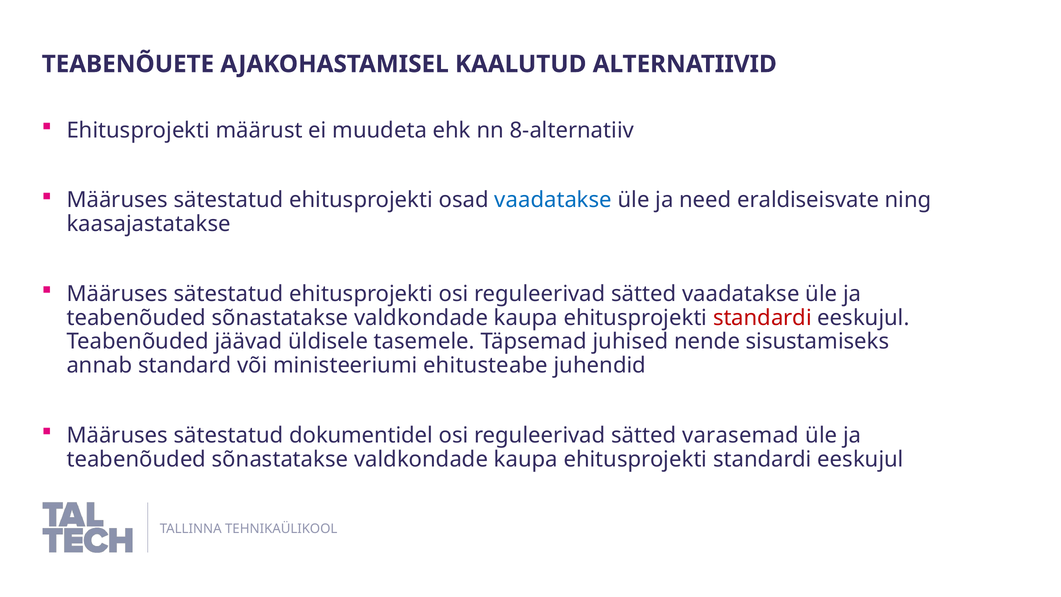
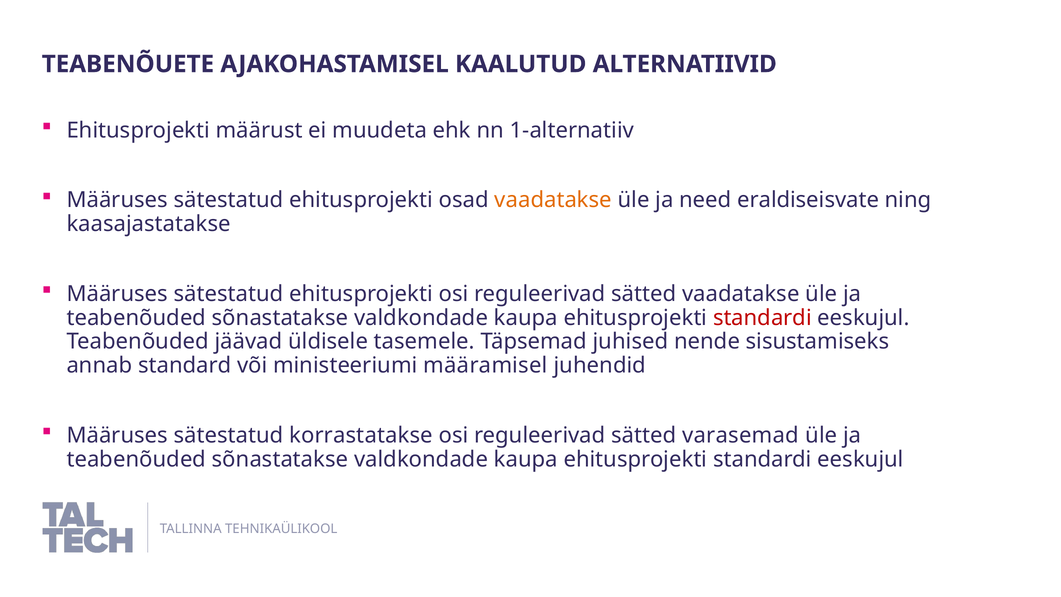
8-alternatiiv: 8-alternatiiv -> 1-alternatiiv (572, 130)
vaadatakse colour: blue -> orange (553, 200)
ehitusteabe: ehitusteabe -> määramisel (485, 365)
dokumentidel: dokumentidel -> korrastatakse (361, 435)
